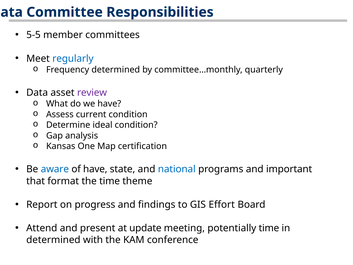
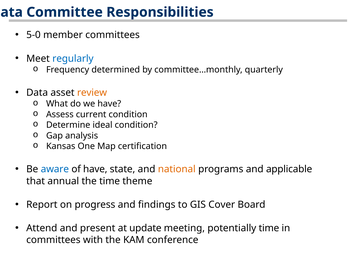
5-5: 5-5 -> 5-0 (33, 35)
review colour: purple -> orange (92, 93)
national colour: blue -> orange (177, 169)
important: important -> applicable (289, 169)
format: format -> annual (63, 181)
Effort: Effort -> Cover (222, 204)
determined: determined -> committees (53, 240)
